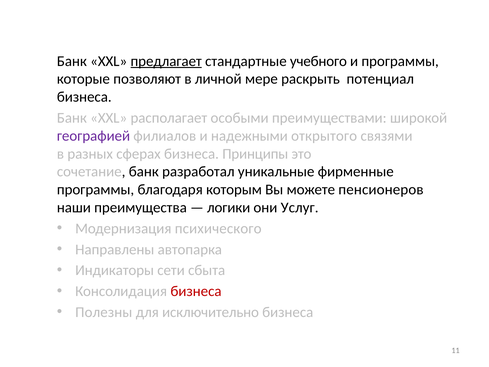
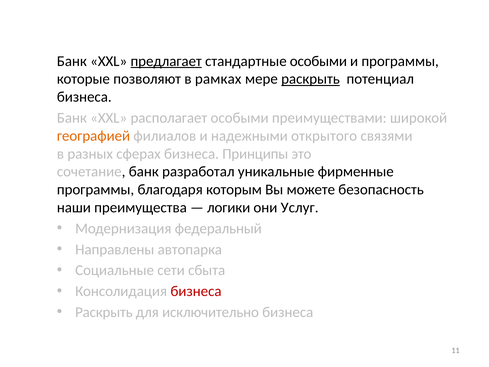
стандартные учебного: учебного -> особыми (318, 61)
личной: личной -> рамках (218, 79)
раскрыть underline: none -> present (310, 79)
географией colour: purple -> orange (93, 136)
пенсионеров: пенсионеров -> безопасность (381, 189)
психического: психического -> федеральный (218, 228)
Индикаторы: Индикаторы -> Социальные (115, 270)
Полезны: Полезны -> Раскрыть (104, 312)
